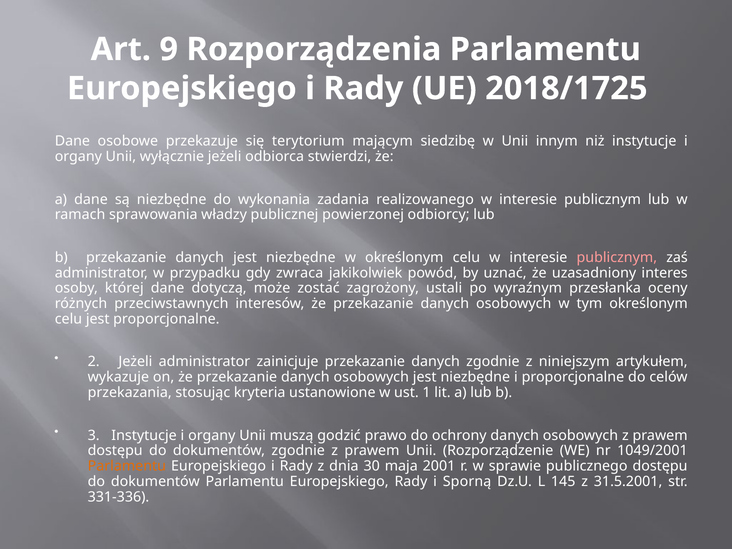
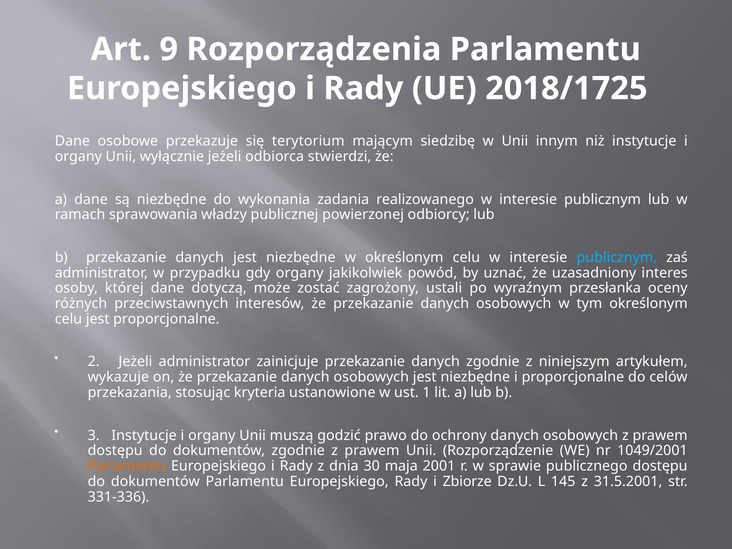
publicznym colour: pink -> light blue (617, 257)
gdy zwraca: zwraca -> organy (300, 273)
Sporną: Sporną -> Zbiorze (467, 481)
